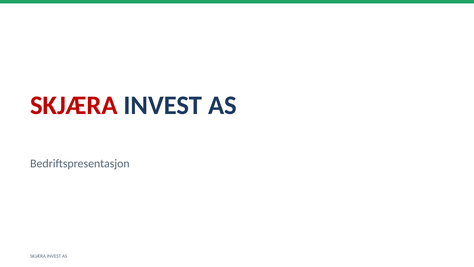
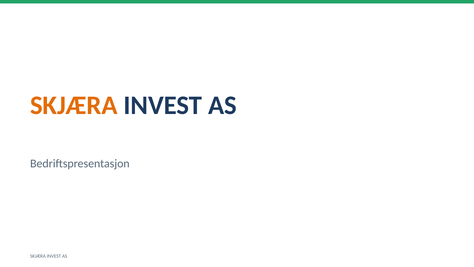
SKJÆRA colour: red -> orange (74, 105)
